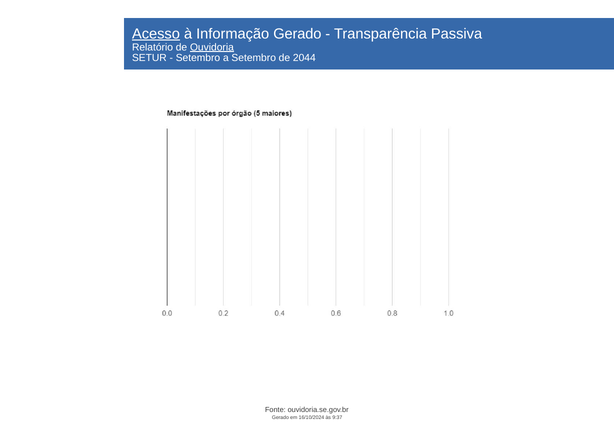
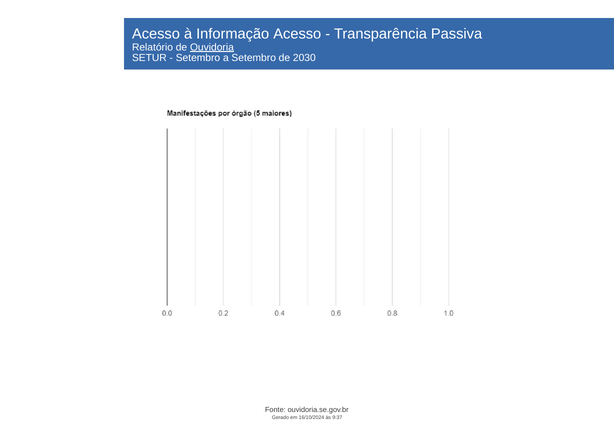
Acesso underline: present -> none (156, 34)
Informação Gerado: Gerado -> Acesso (297, 34)
2044: 2044 -> 2030 (304, 58)
